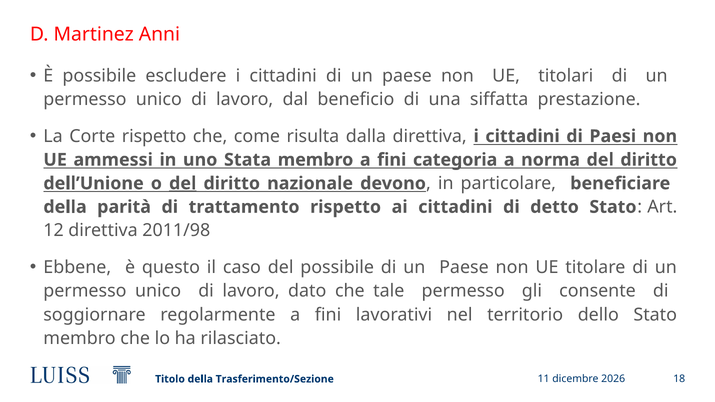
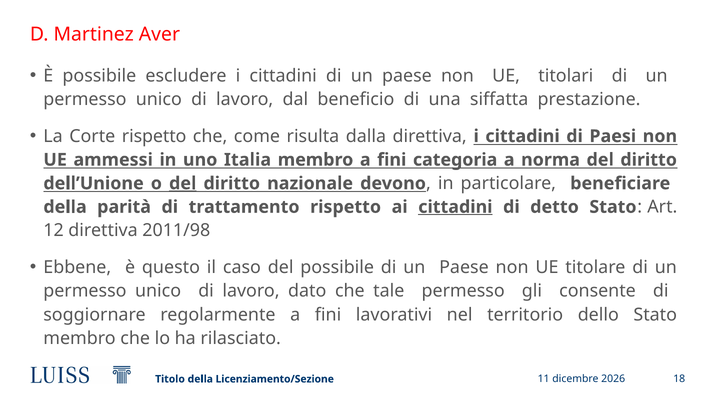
Anni: Anni -> Aver (159, 34)
Stata: Stata -> Italia (248, 160)
cittadini underline: none -> present (455, 207)
Trasferimento/Sezione: Trasferimento/Sezione -> Licenziamento/Sezione (275, 379)
